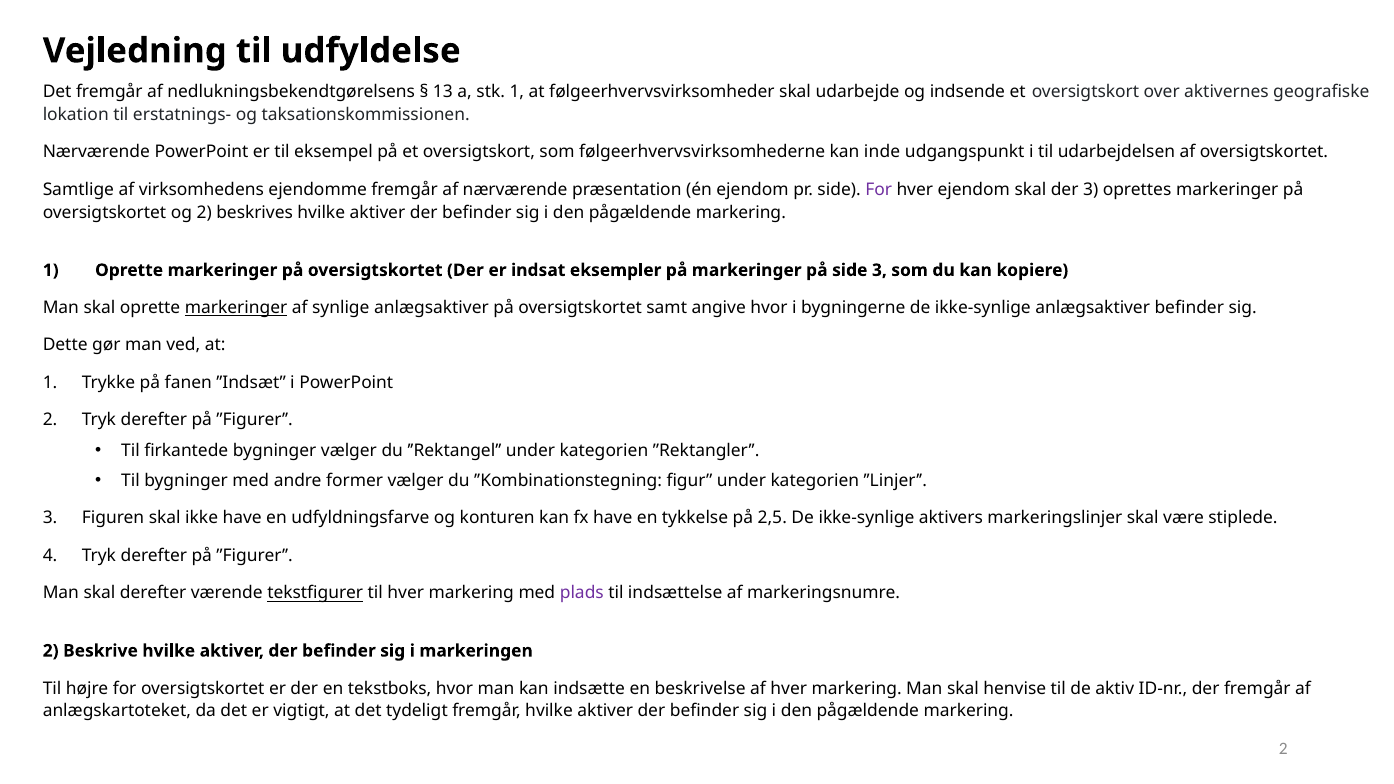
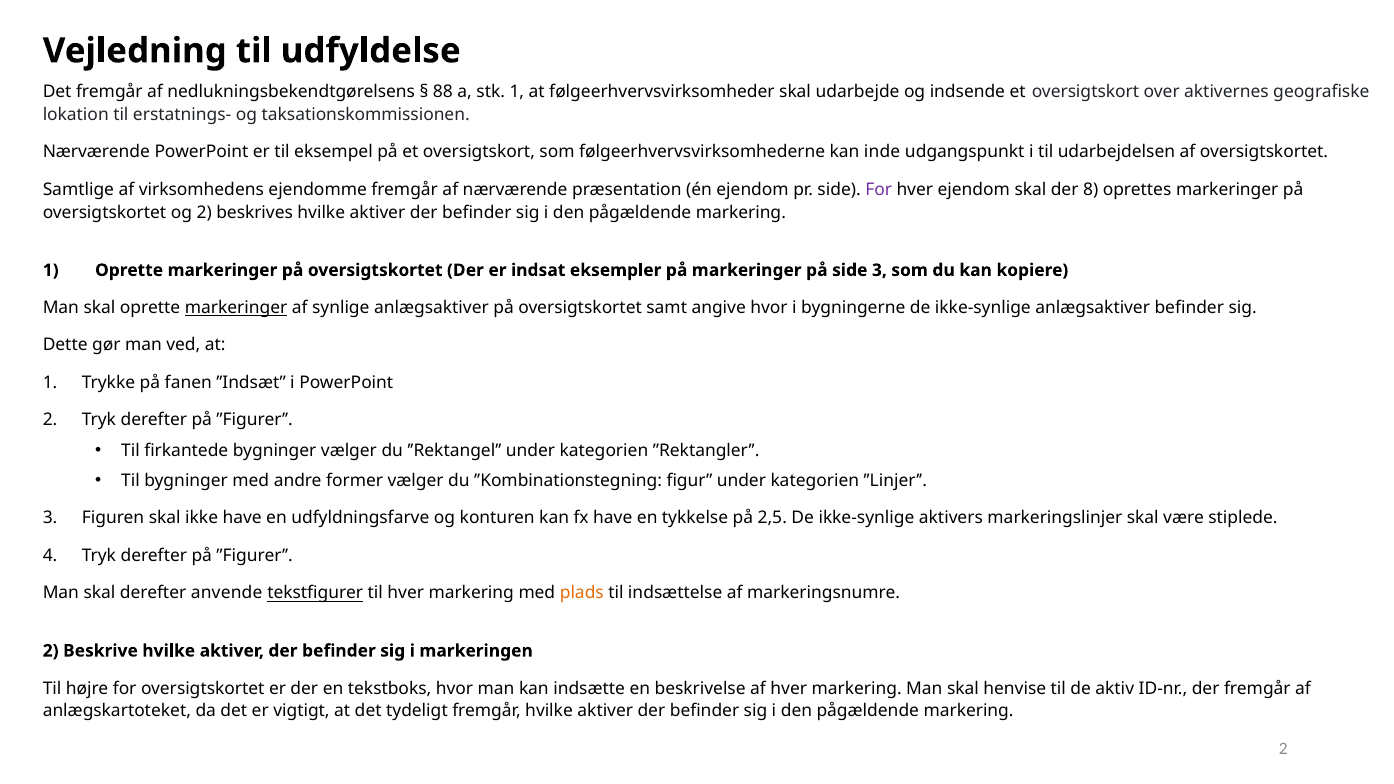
13: 13 -> 88 (443, 92)
der 3: 3 -> 8 (1091, 190)
værende: værende -> anvende (227, 593)
plads colour: purple -> orange (582, 593)
